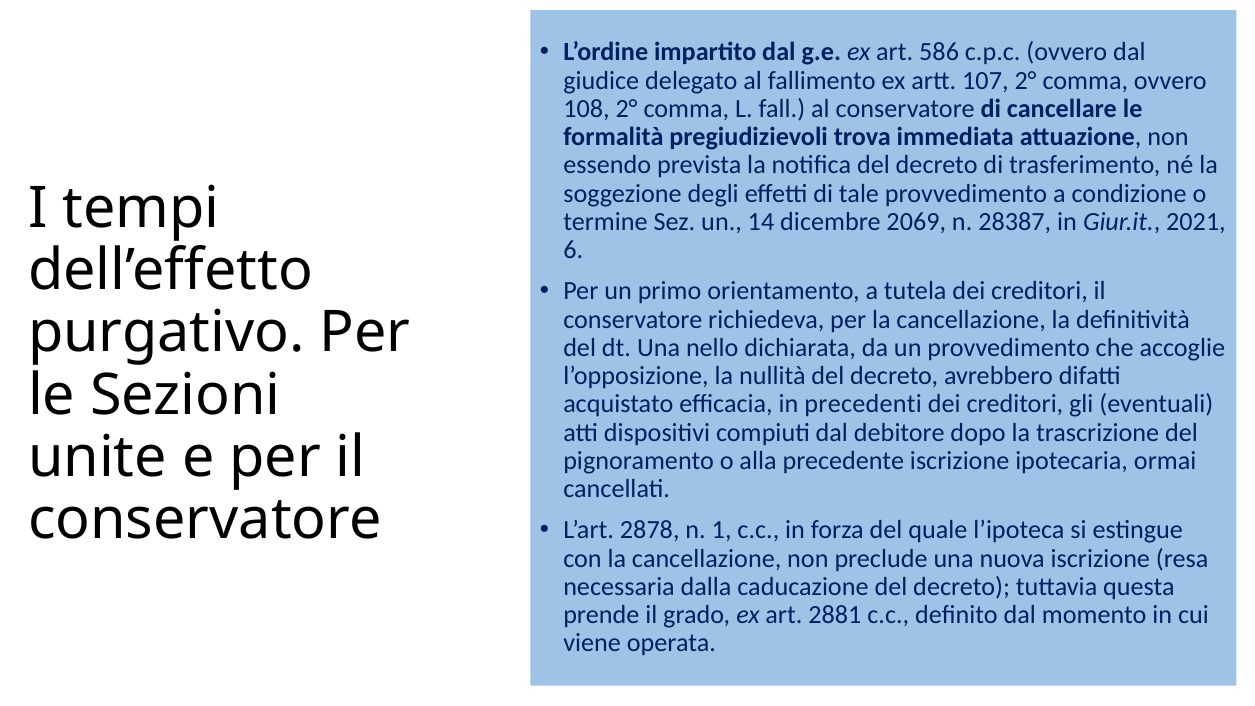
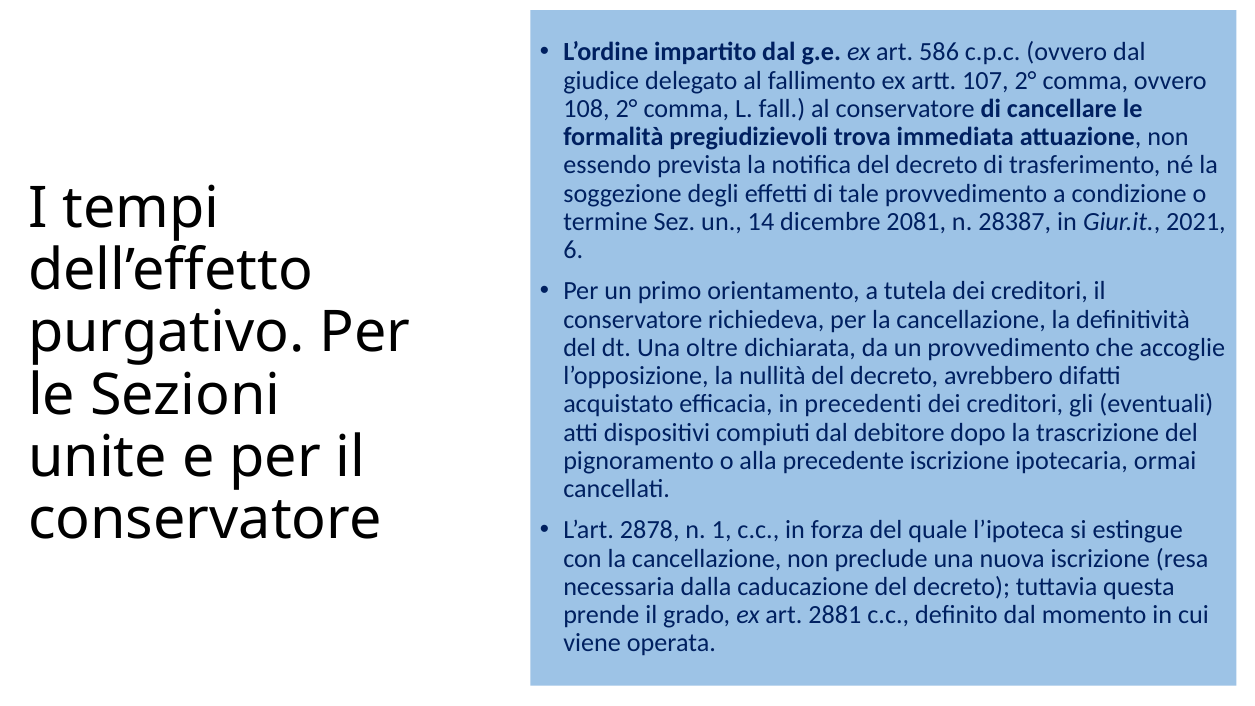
2069: 2069 -> 2081 (916, 222)
nello: nello -> oltre (712, 348)
